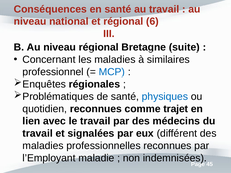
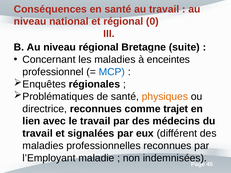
6: 6 -> 0 (152, 21)
similaires: similaires -> enceintes (168, 60)
physiques colour: blue -> orange (165, 97)
quotidien: quotidien -> directrice (45, 109)
